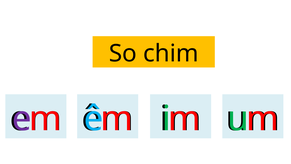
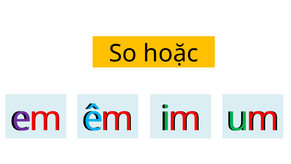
chim: chim -> hoặc (171, 54)
